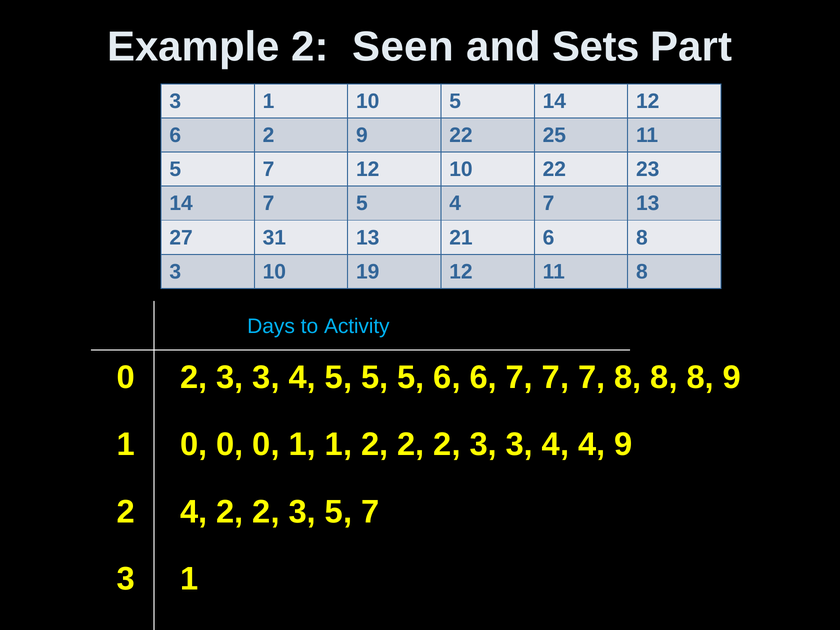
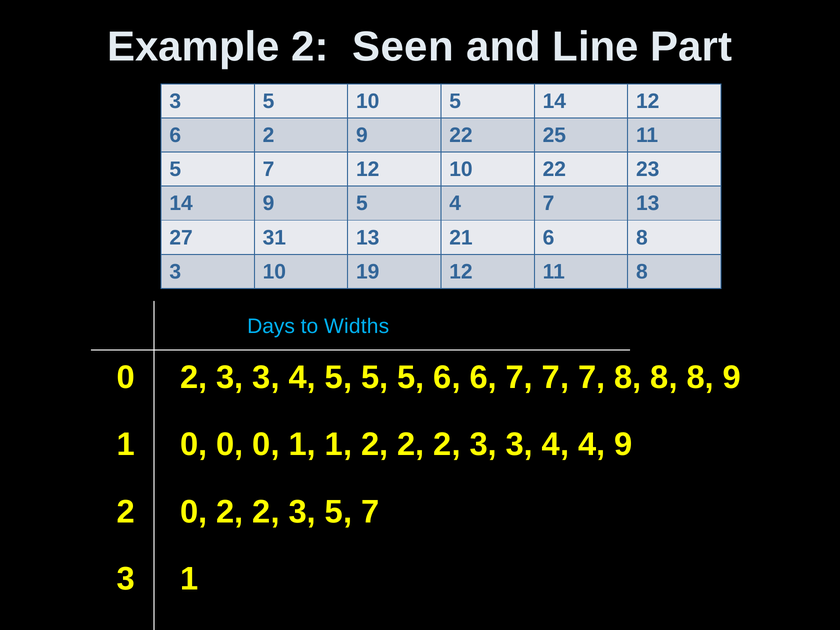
Sets: Sets -> Line (596, 47)
1: 1 -> 5 (269, 101)
14 7: 7 -> 9 (269, 204)
Activity: Activity -> Widths (357, 326)
2 4: 4 -> 0 (194, 512)
